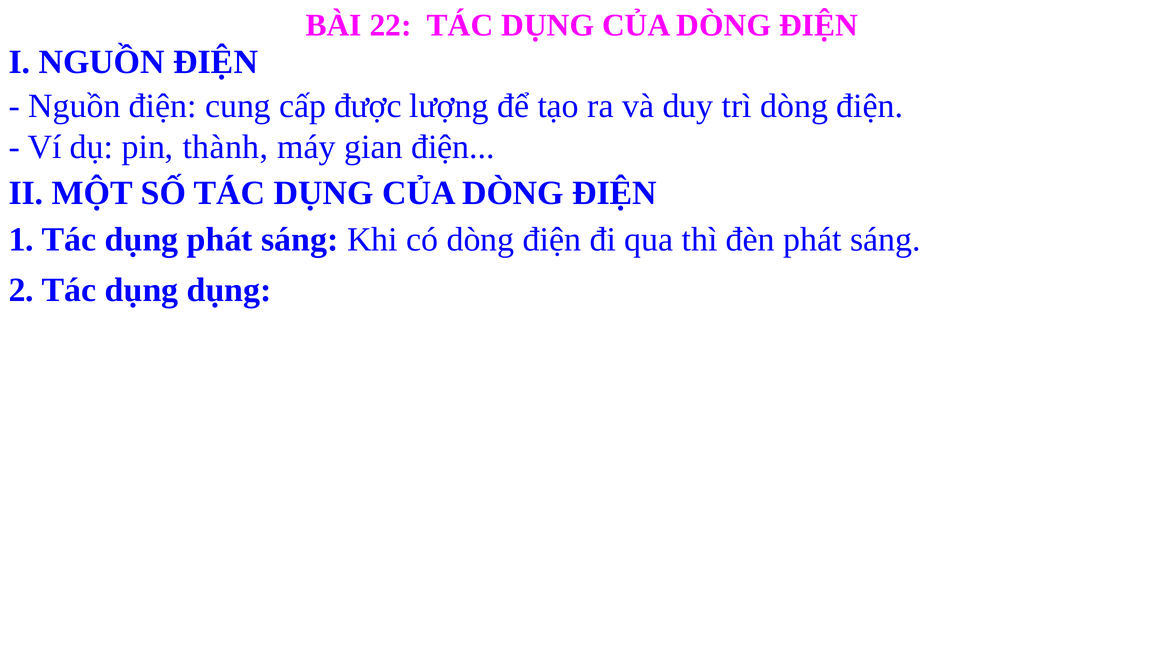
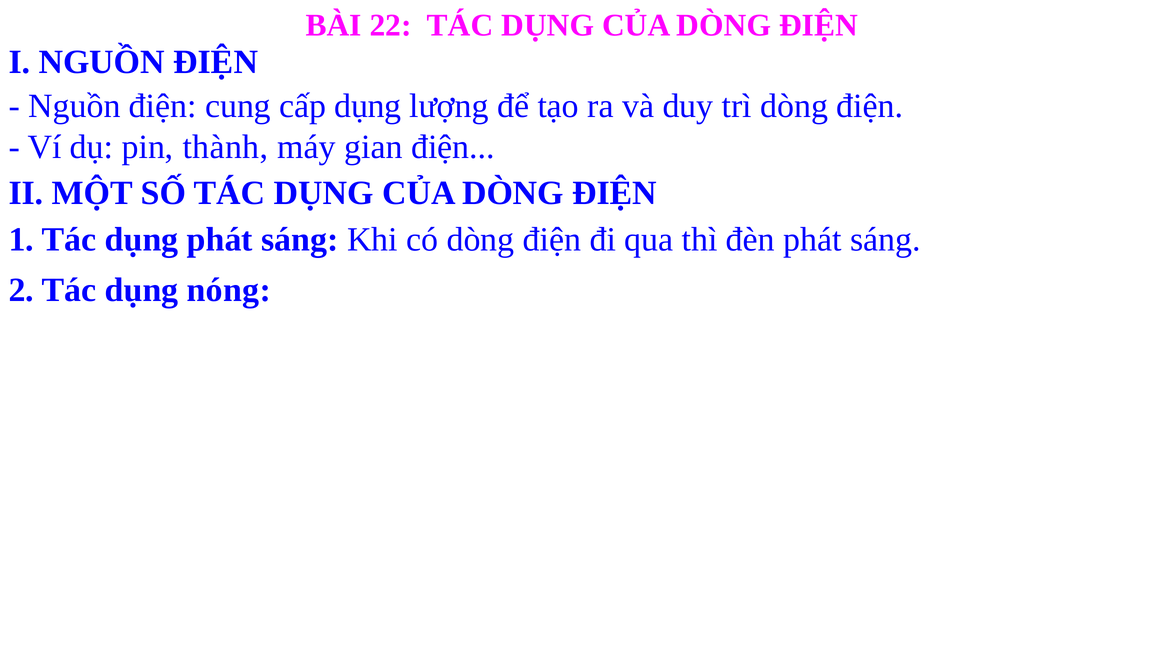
cấp được: được -> dụng (368, 106)
dụng dụng: dụng -> nóng (229, 290)
